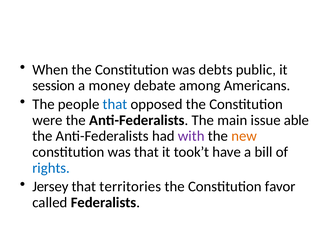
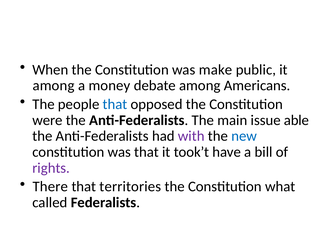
debts: debts -> make (216, 70)
session: session -> among (54, 86)
new colour: orange -> blue (244, 136)
rights colour: blue -> purple (51, 168)
Jersey: Jersey -> There (50, 187)
favor: favor -> what (280, 187)
